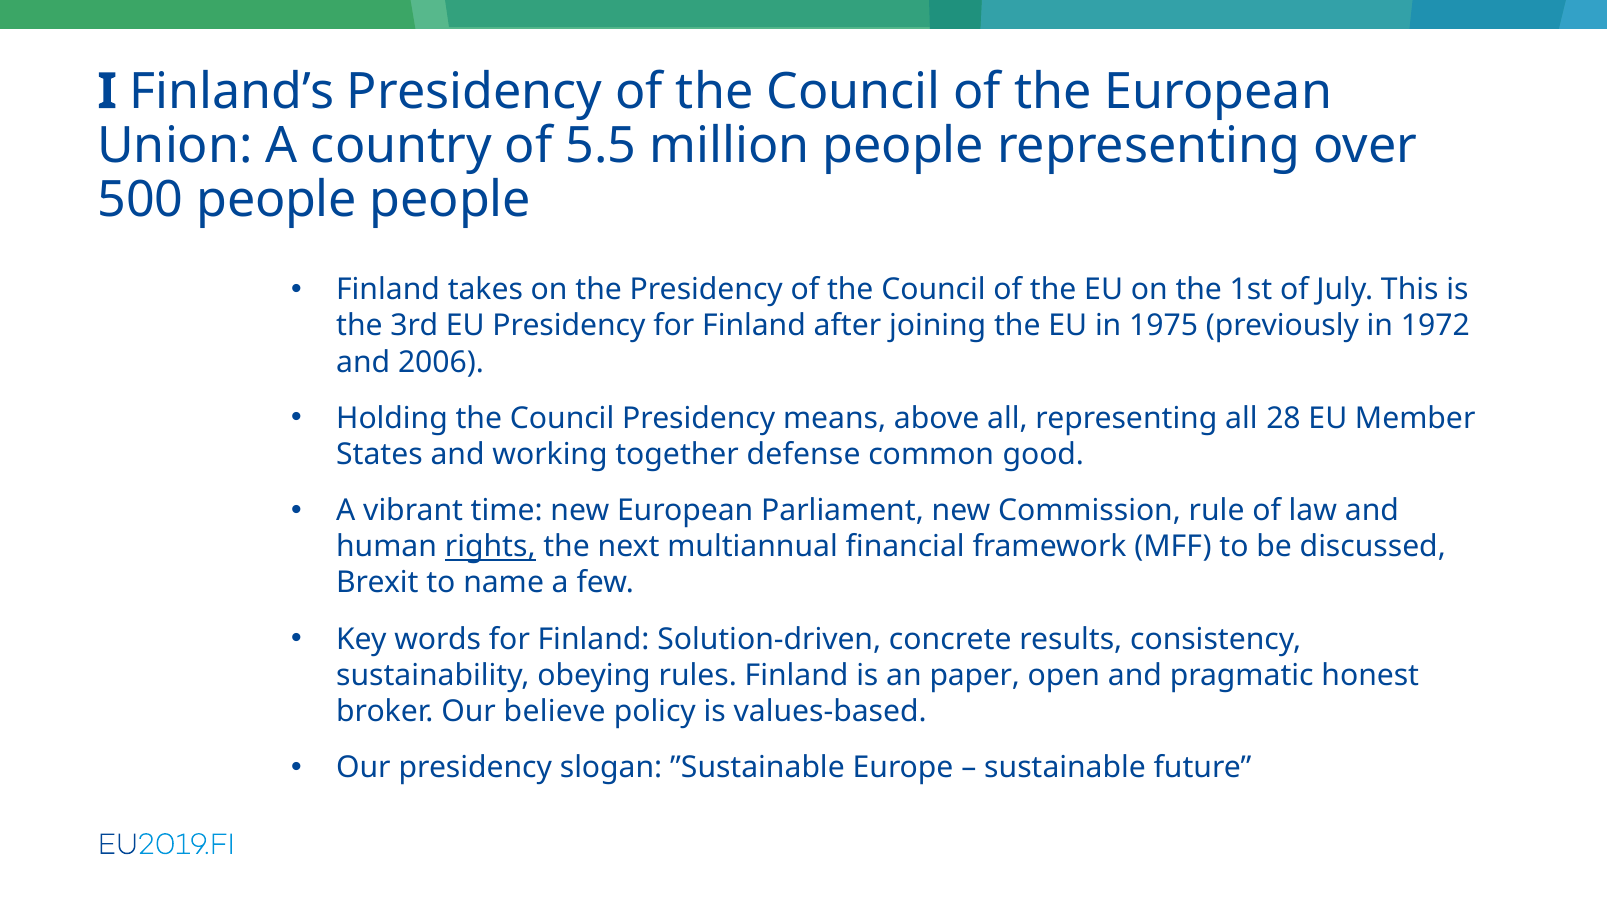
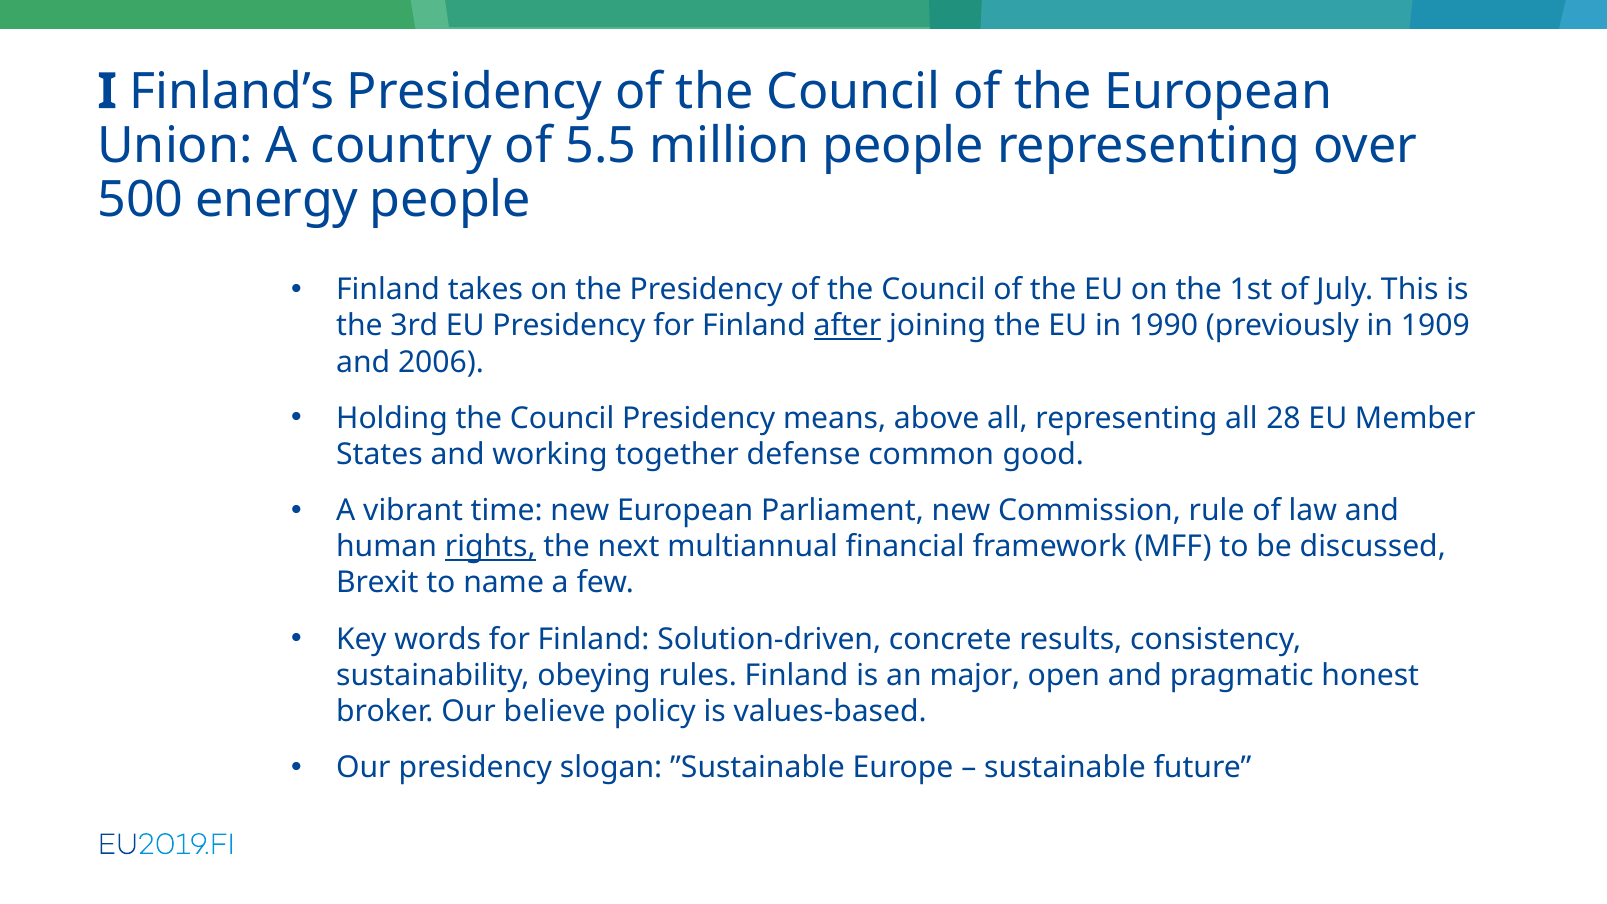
500 people: people -> energy (277, 200)
after underline: none -> present (847, 326)
1975: 1975 -> 1990 (1164, 326)
1972: 1972 -> 1909 (1435, 326)
paper: paper -> major (975, 675)
